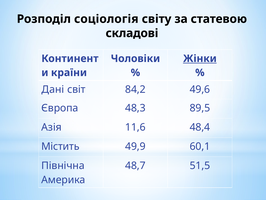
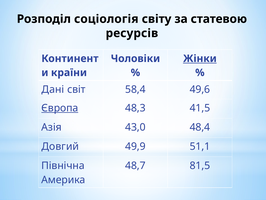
складові: складові -> ресурсів (132, 33)
84,2: 84,2 -> 58,4 (135, 89)
Європа underline: none -> present (60, 108)
89,5: 89,5 -> 41,5 (200, 108)
11,6: 11,6 -> 43,0 (135, 127)
Містить: Містить -> Довгий (60, 146)
60,1: 60,1 -> 51,1 (200, 146)
51,5: 51,5 -> 81,5 (200, 165)
